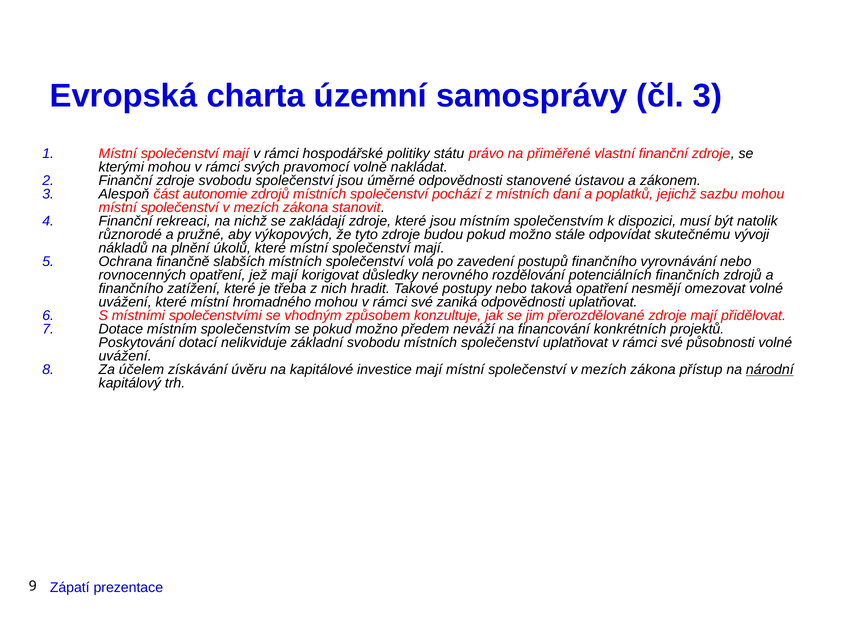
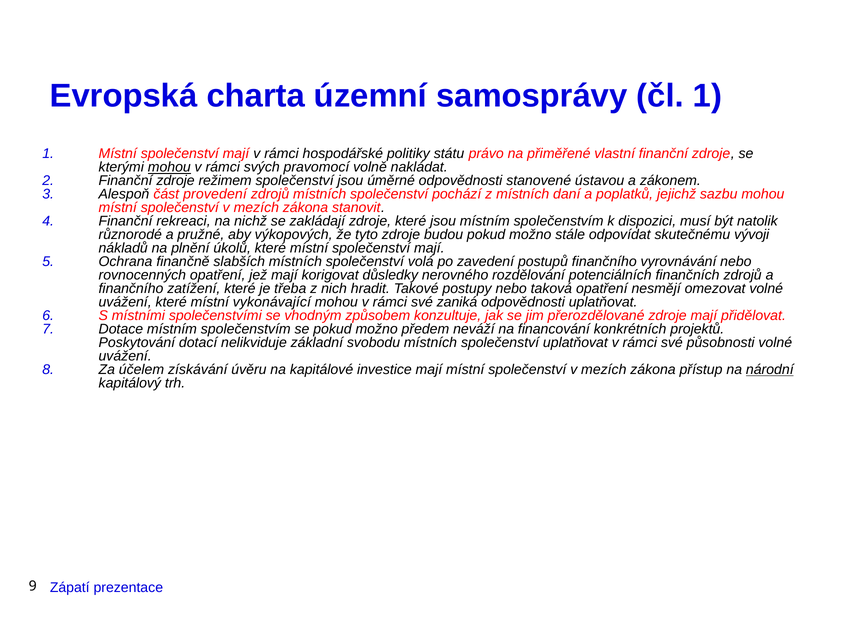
čl 3: 3 -> 1 (708, 96)
mohou underline: none -> present (169, 168)
zdroje svobodu: svobodu -> režimem (225, 181)
autonomie: autonomie -> provedení (215, 195)
hromadného: hromadného -> vykonávající (272, 303)
